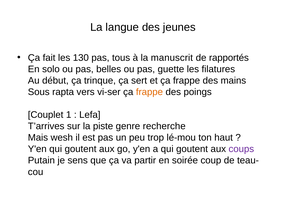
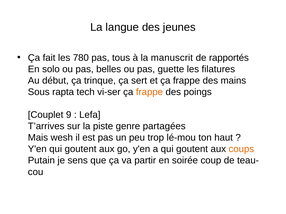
130: 130 -> 780 (81, 58)
vers: vers -> tech (86, 92)
1: 1 -> 9 (69, 115)
recherche: recherche -> partagées (164, 127)
coups colour: purple -> orange (241, 149)
